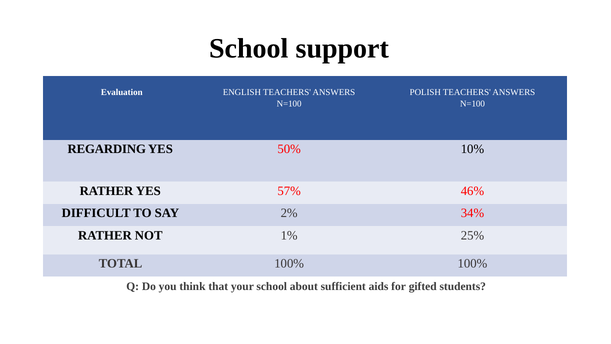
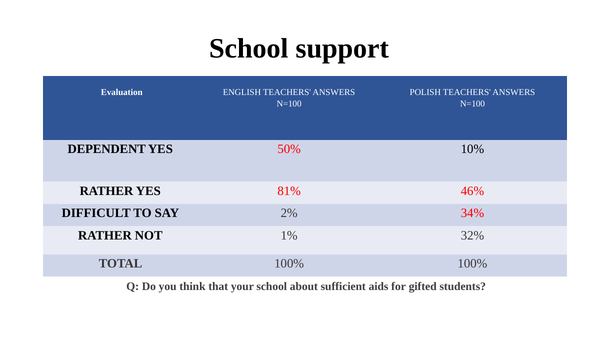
REGARDING: REGARDING -> DEPENDENT (107, 149)
57%: 57% -> 81% (289, 191)
25%: 25% -> 32% (472, 235)
